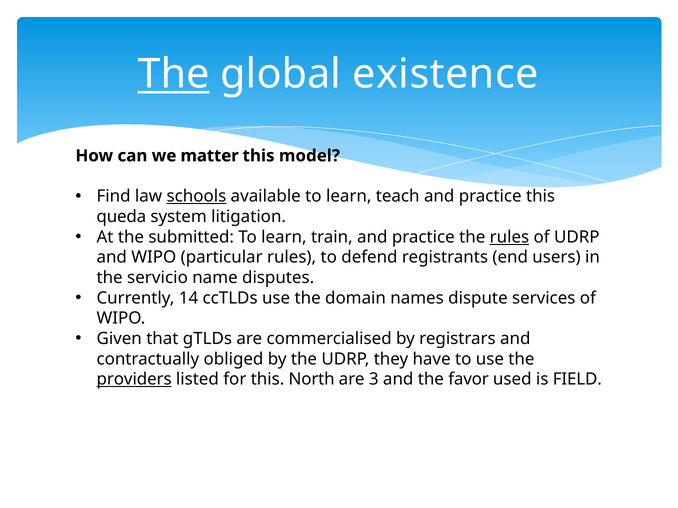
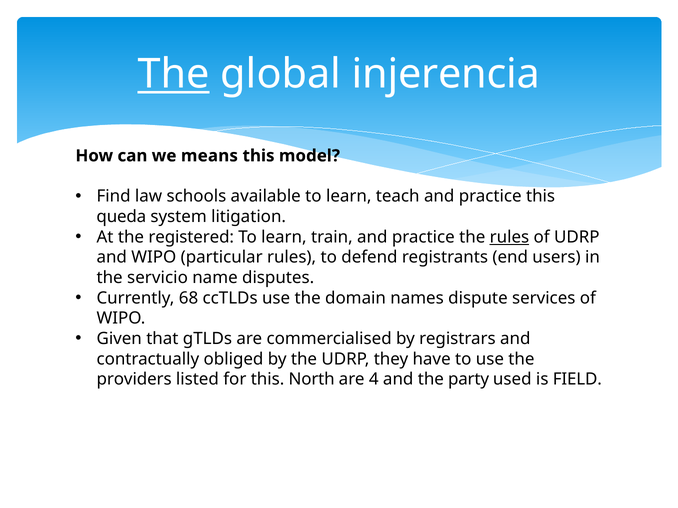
existence: existence -> injerencia (446, 74)
matter: matter -> means (209, 156)
schools underline: present -> none (196, 197)
submitted: submitted -> registered (191, 237)
14: 14 -> 68 (189, 298)
providers underline: present -> none (134, 380)
3: 3 -> 4 (374, 380)
favor: favor -> party (469, 380)
